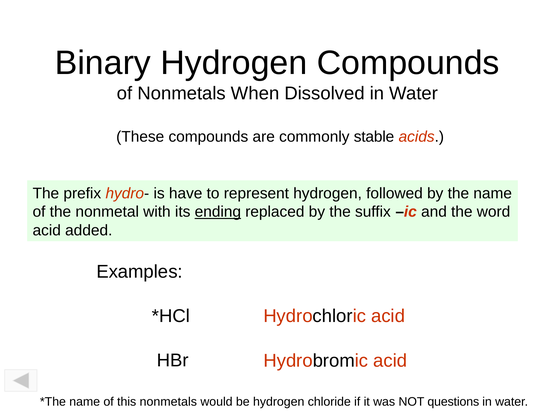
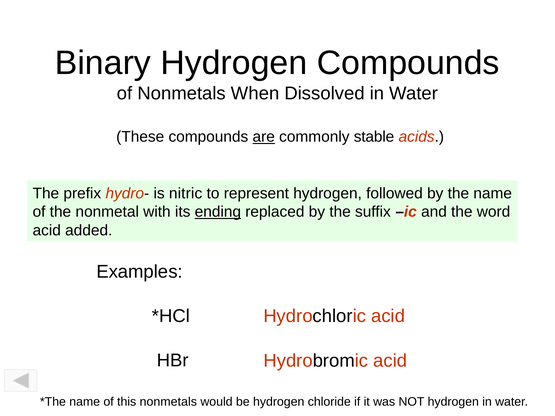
are underline: none -> present (264, 137)
have: have -> nitric (186, 193)
NOT questions: questions -> hydrogen (453, 402)
